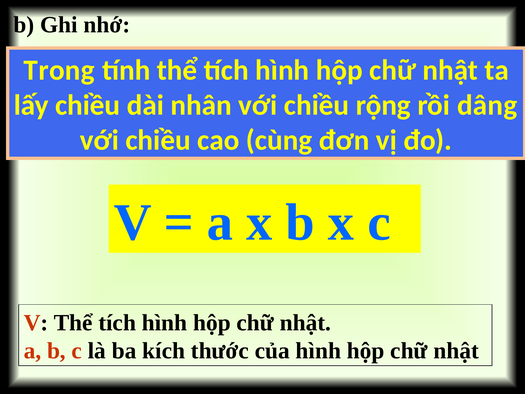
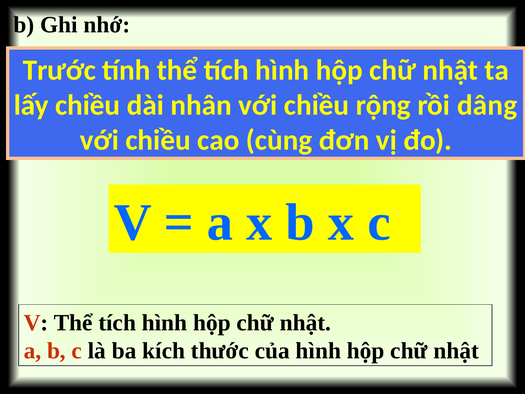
Trong: Trong -> Trước (59, 70)
